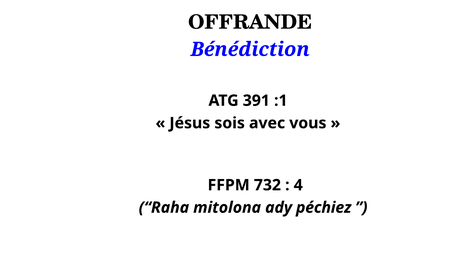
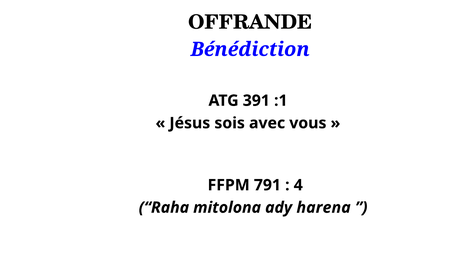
732: 732 -> 791 (267, 185)
péchiez: péchiez -> harena (324, 208)
